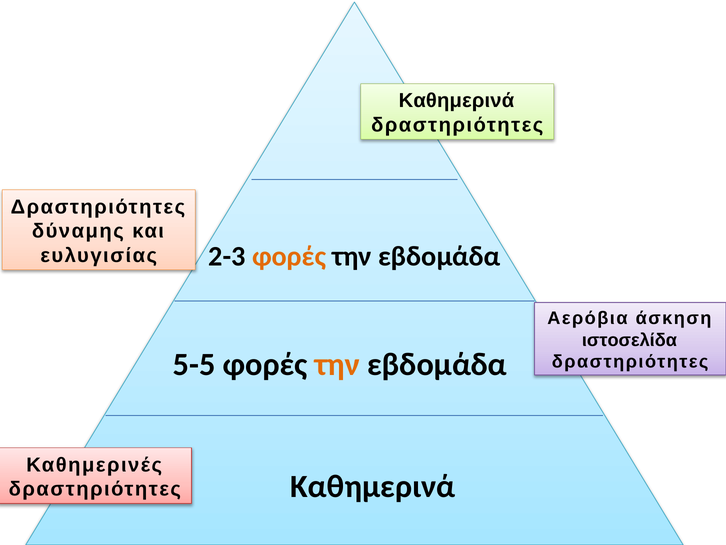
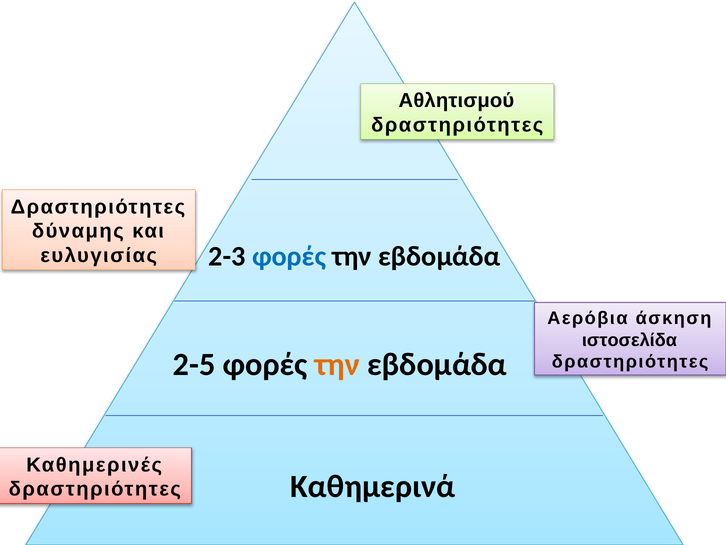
Καθημερινά: Καθημερινά -> Αθλητισμού (456, 101)
φορές colour: orange -> blue (289, 256)
5-5: 5-5 -> 2-5 (194, 364)
